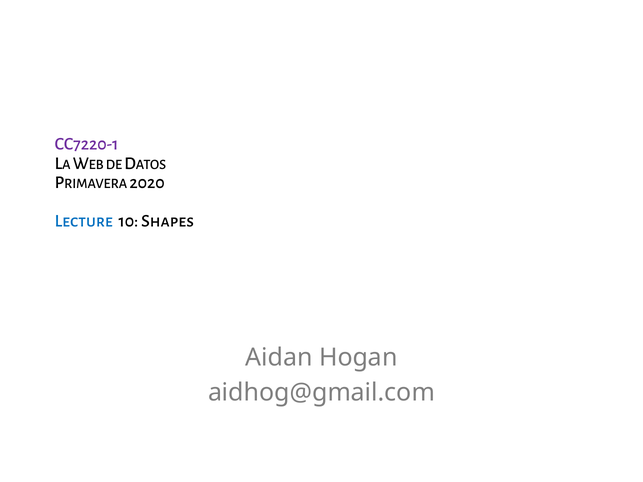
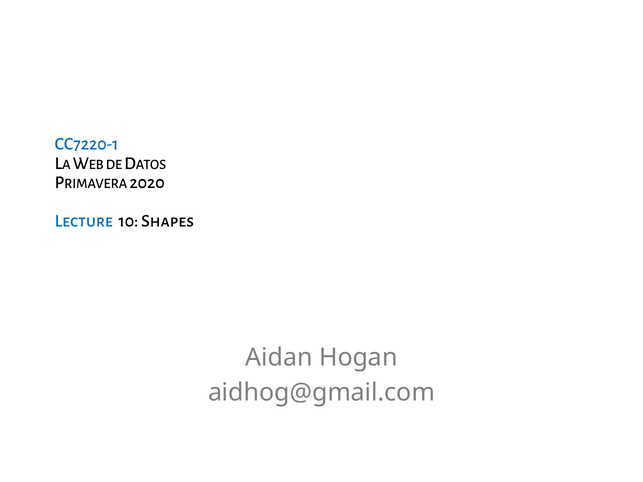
CC7220-1 colour: purple -> blue (87, 144)
